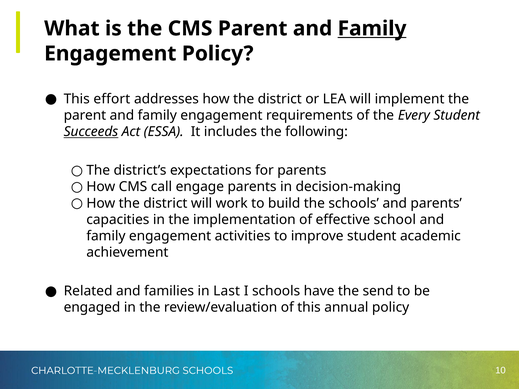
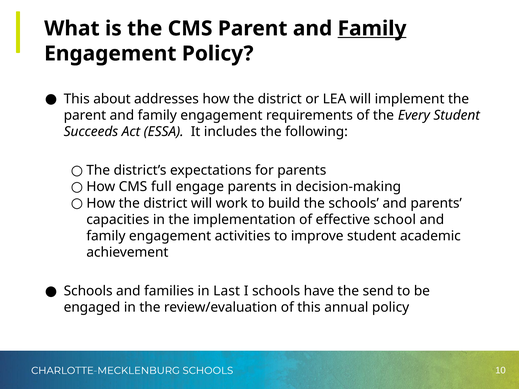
effort: effort -> about (112, 99)
Succeeds underline: present -> none (91, 132)
call: call -> full (161, 187)
Related: Related -> Schools (88, 291)
